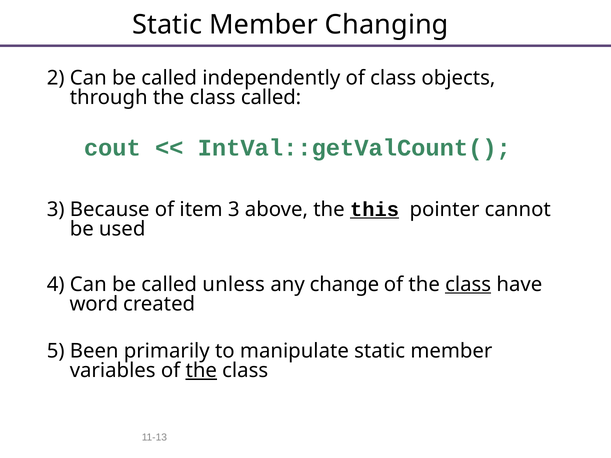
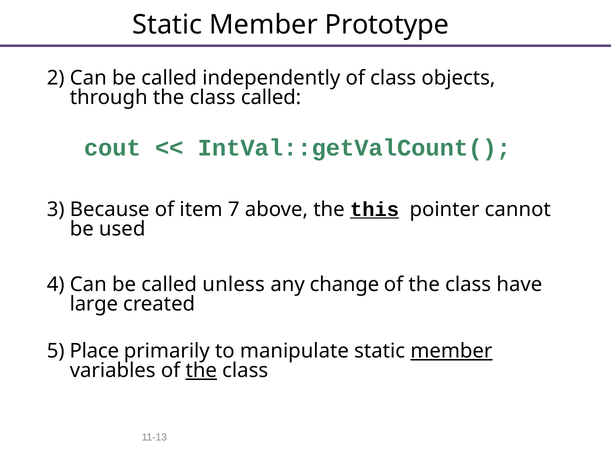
Changing: Changing -> Prototype (387, 25)
item 3: 3 -> 7 (234, 209)
class underline: present -> none (468, 284)
word: word -> large (94, 304)
Been: Been -> Place (94, 351)
member underline: none -> present (451, 351)
